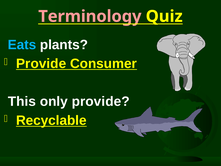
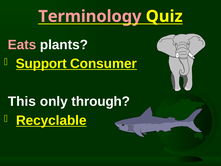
Eats colour: light blue -> pink (22, 45)
Provide: Provide -> Support (41, 64)
only provide: provide -> through (101, 101)
